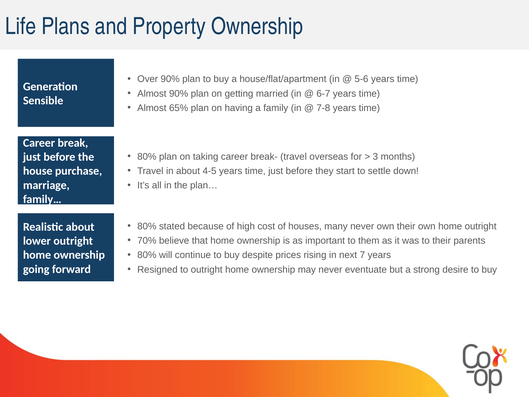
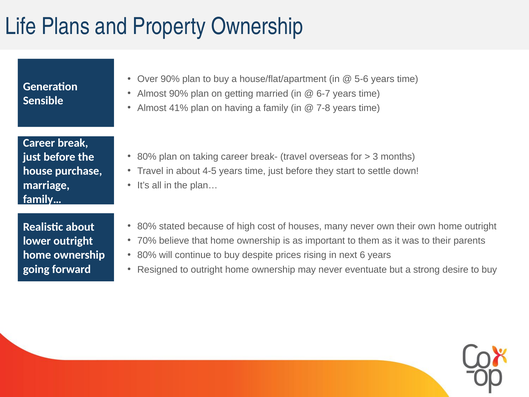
65%: 65% -> 41% (179, 108)
7: 7 -> 6 (362, 255)
